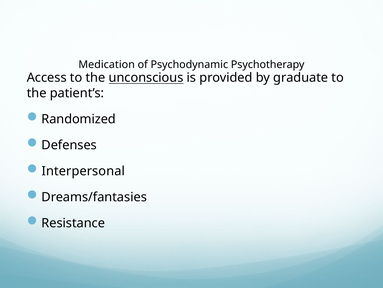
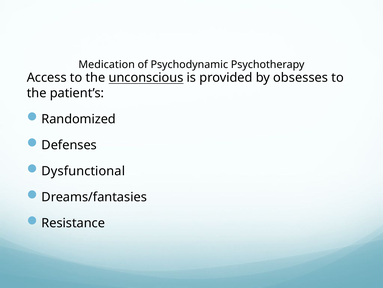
graduate: graduate -> obsesses (301, 77)
Interpersonal: Interpersonal -> Dysfunctional (83, 171)
